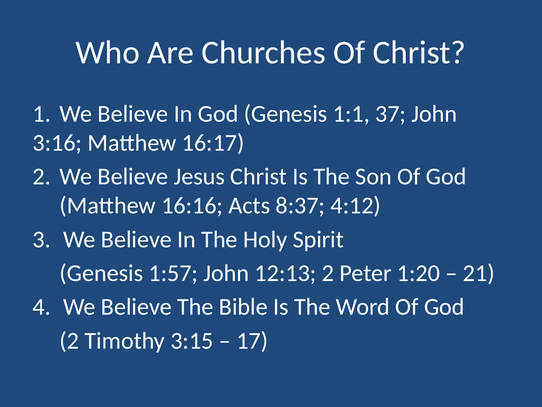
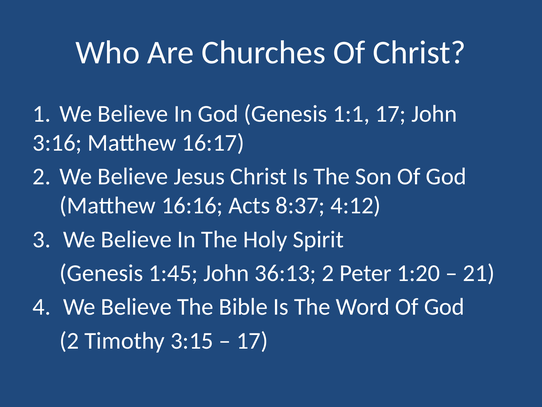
1:1 37: 37 -> 17 (391, 114)
1:57: 1:57 -> 1:45 (173, 273)
12:13: 12:13 -> 36:13 (285, 273)
